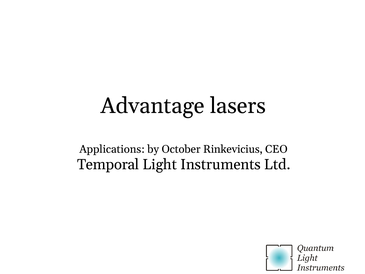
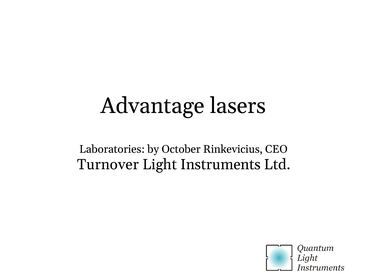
Applications: Applications -> Laboratories (112, 149)
Temporal: Temporal -> Turnover (108, 164)
